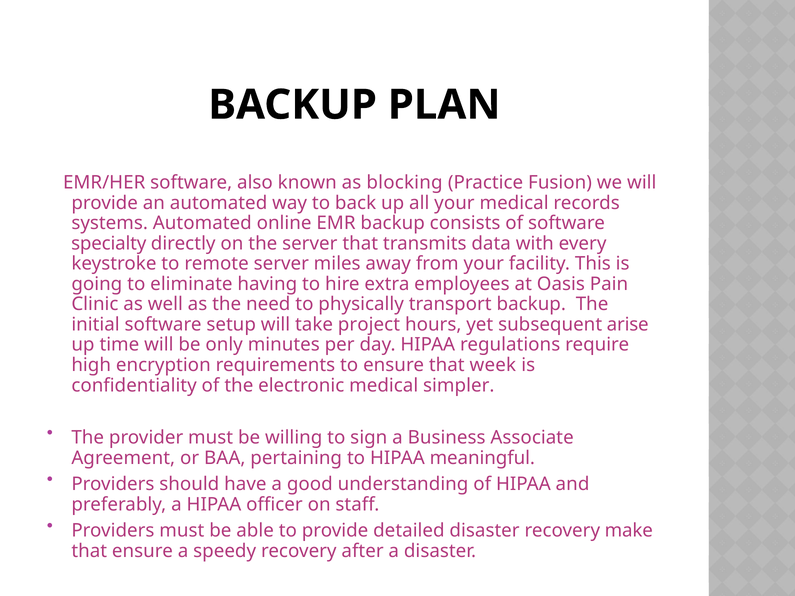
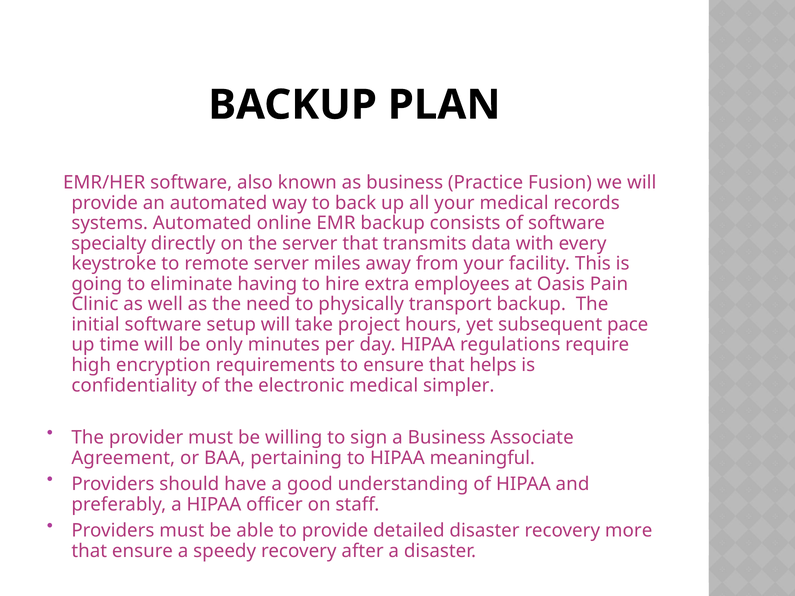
as blocking: blocking -> business (405, 183)
arise: arise -> pace (628, 325)
week: week -> helps (493, 365)
make: make -> more (629, 531)
